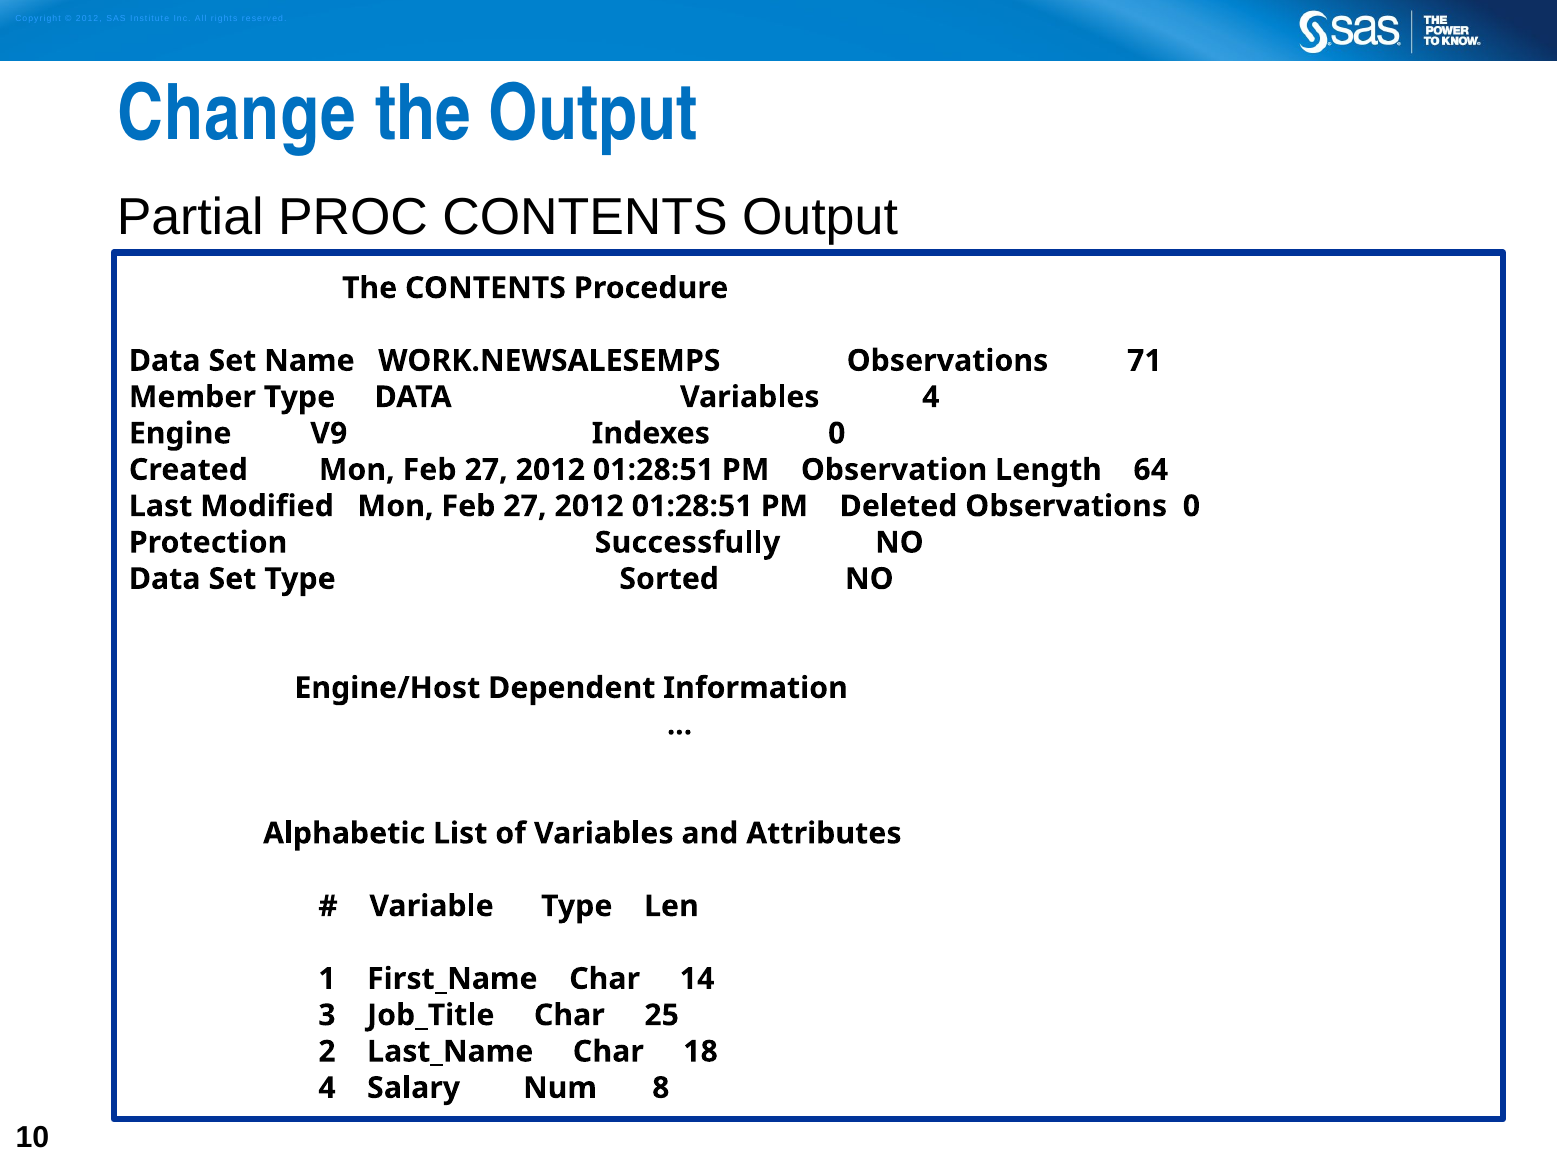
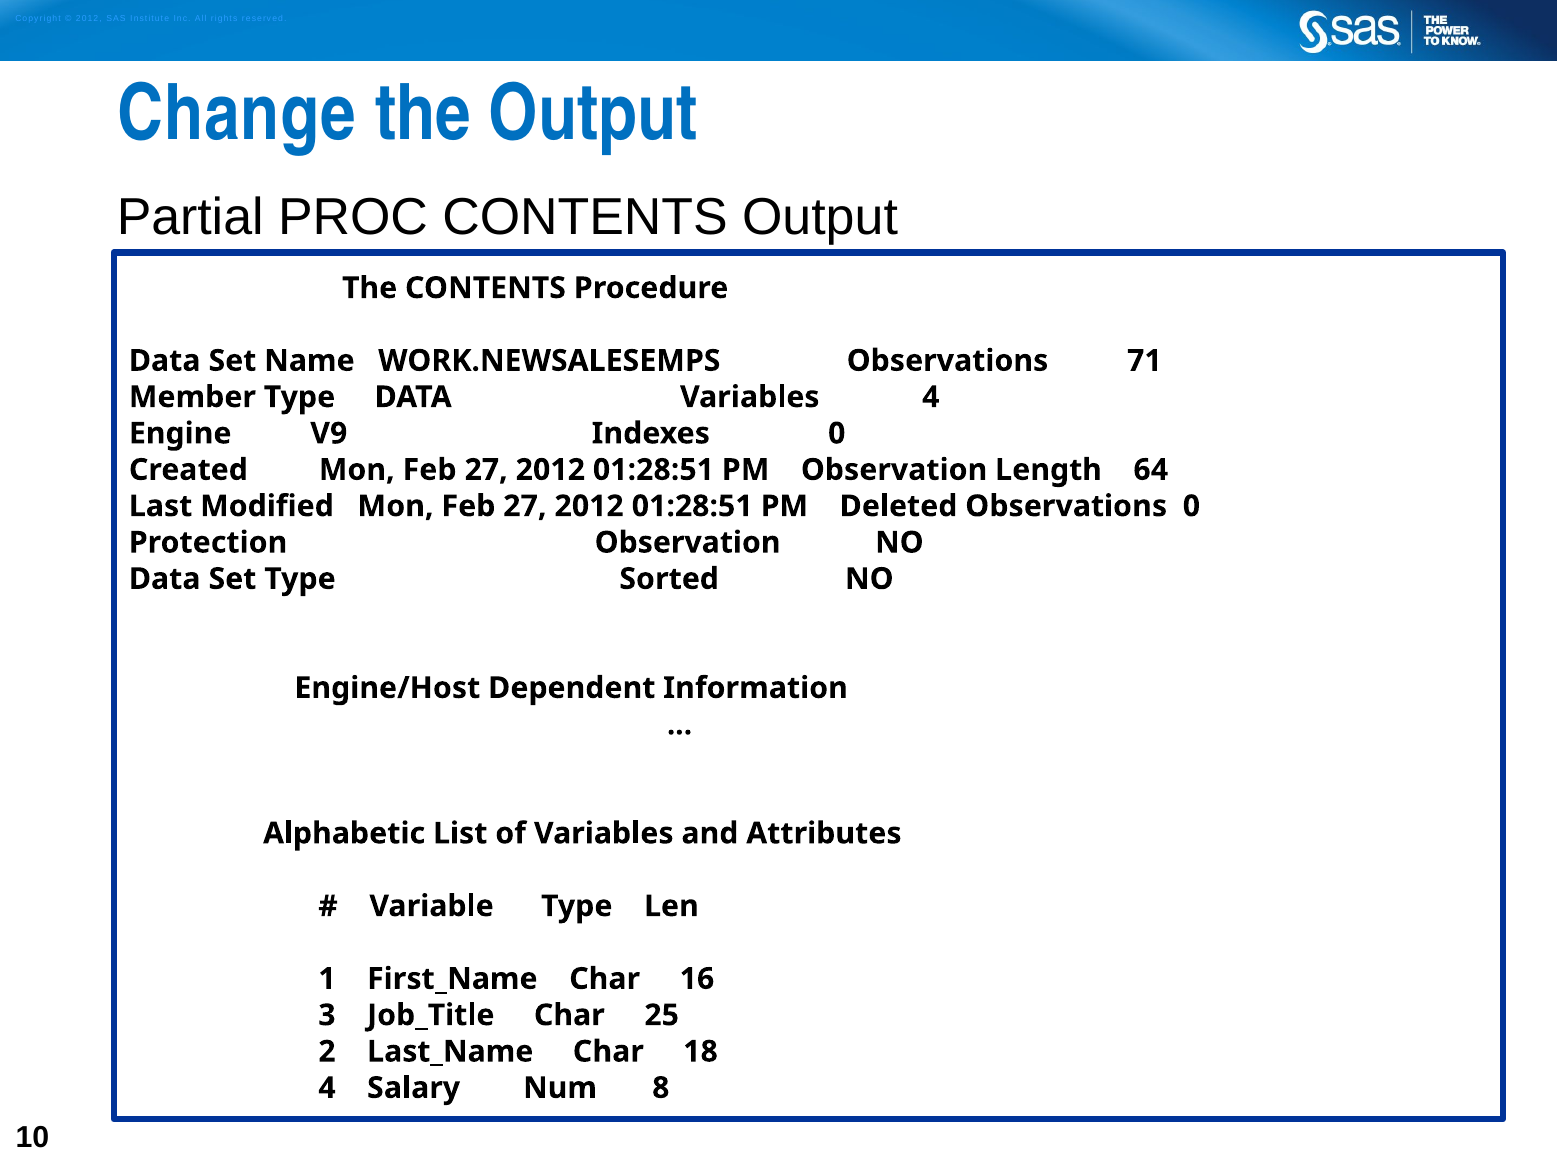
Protection Successfully: Successfully -> Observation (688, 542)
14: 14 -> 16 (697, 979)
